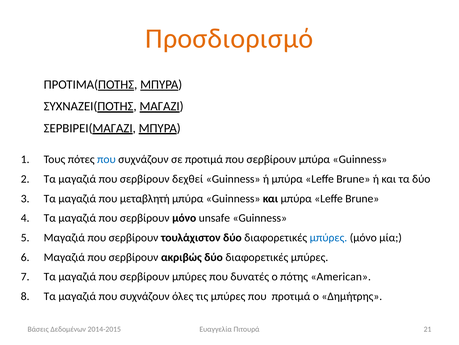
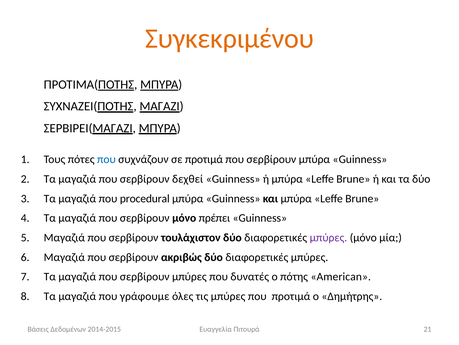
Προσδιορισμό: Προσδιορισμό -> Συγκεκριμένου (230, 39)
μεταβλητή: μεταβλητή -> procedural (145, 198)
unsafe: unsafe -> πρέπει (214, 218)
μπύρες colour: blue -> purple (328, 237)
μαγαζιά που συχνάζουν: συχνάζουν -> γράφουμε (145, 296)
